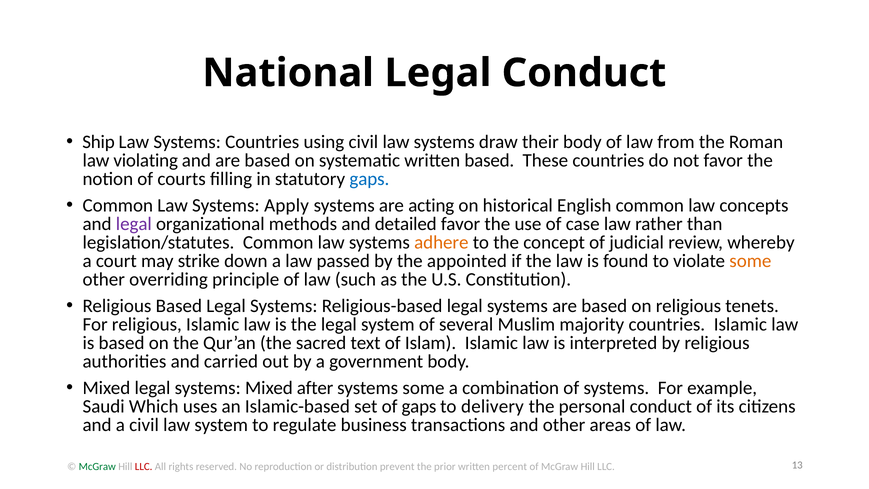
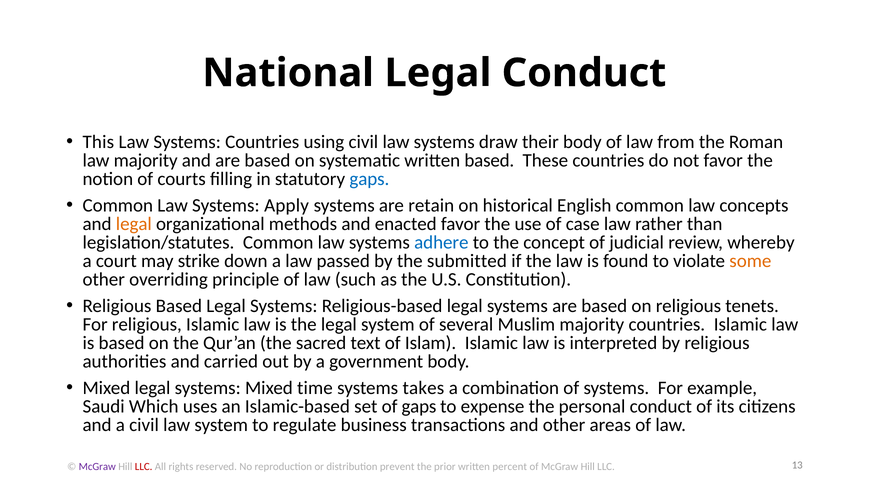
Ship: Ship -> This (98, 142)
law violating: violating -> majority (146, 160)
acting: acting -> retain (431, 205)
legal colour: purple -> orange (134, 224)
detailed: detailed -> enacted (406, 224)
adhere colour: orange -> blue (441, 242)
appointed: appointed -> submitted (467, 261)
after: after -> time (315, 388)
systems some: some -> takes (423, 388)
delivery: delivery -> expense (493, 406)
McGraw colour: green -> purple (97, 467)
